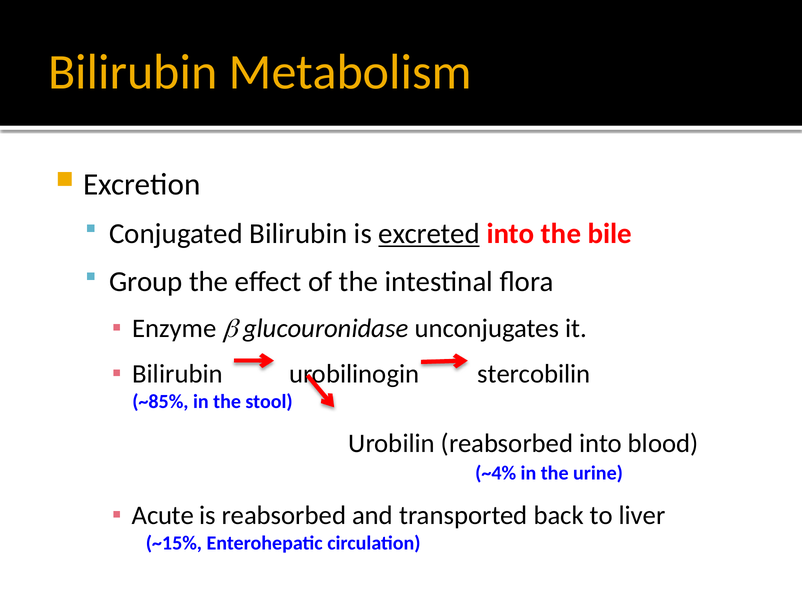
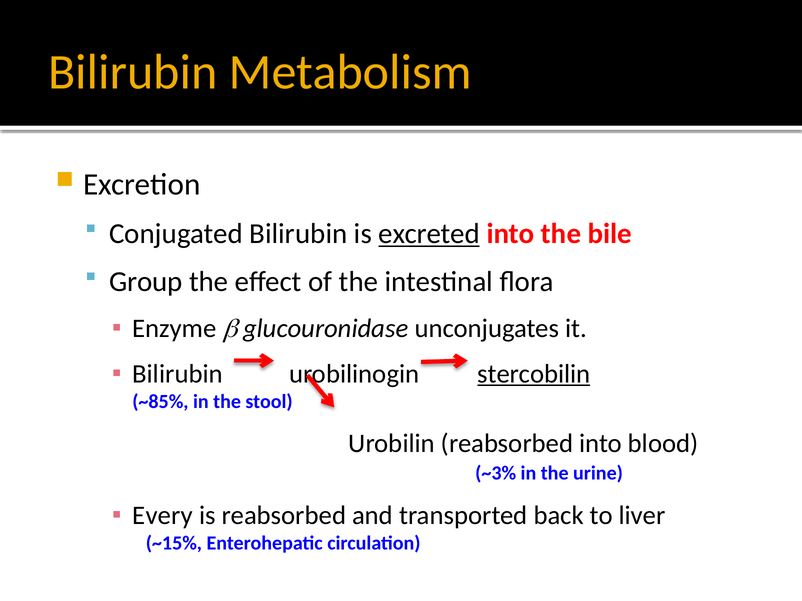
stercobilin underline: none -> present (534, 374)
~4%: ~4% -> ~3% (496, 474)
Acute: Acute -> Every (163, 516)
